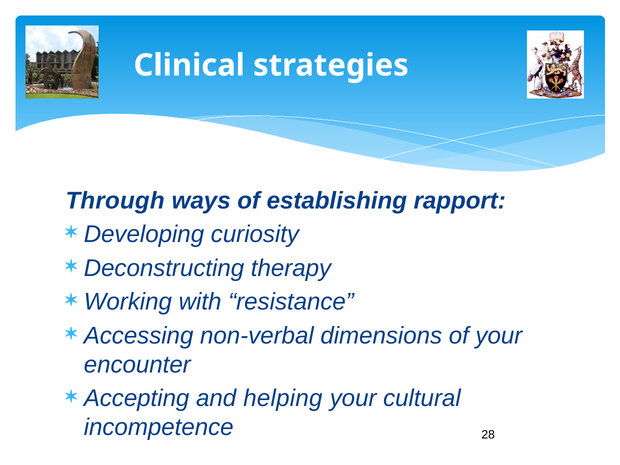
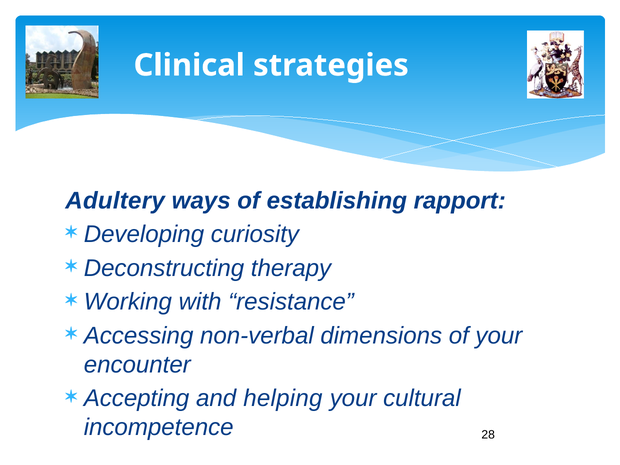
Through: Through -> Adultery (115, 201)
